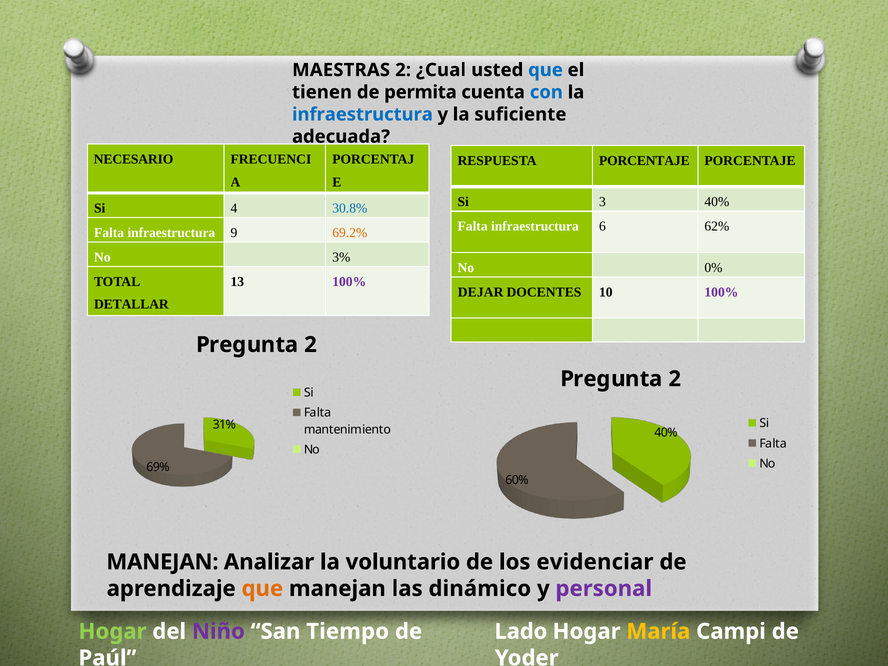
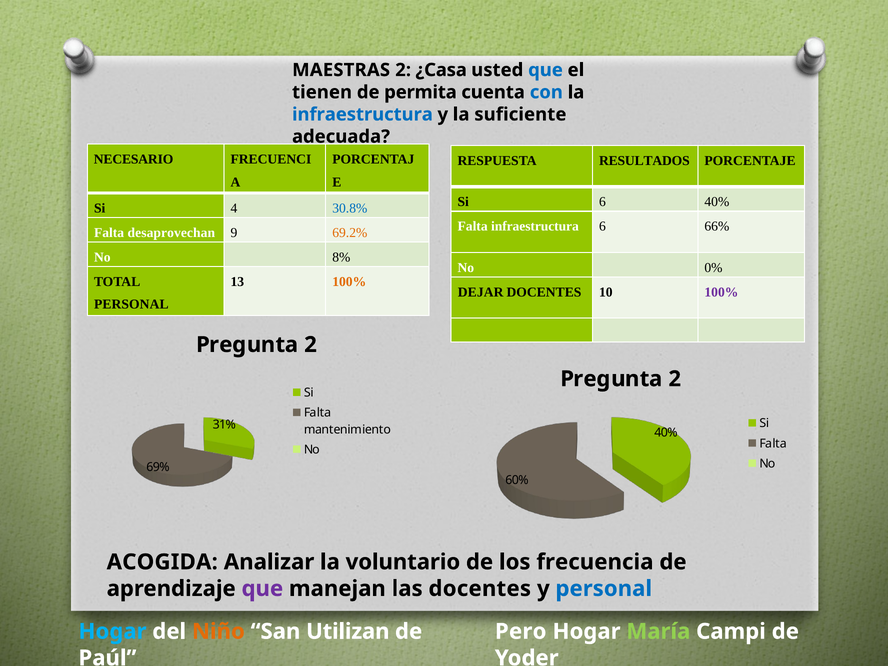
¿Cual: ¿Cual -> ¿Casa (441, 70)
RESPUESTA PORCENTAJE: PORCENTAJE -> RESULTADOS (644, 161)
Si 3: 3 -> 6 (602, 202)
62%: 62% -> 66% (717, 226)
infraestructura: infraestructura -> desaprovechan (171, 233)
3%: 3% -> 8% (341, 257)
100% colour: purple -> orange (349, 282)
DETALLAR: DETALLAR -> PERSONAL (131, 304)
MANEJAN: MANEJAN -> ACOGIDA (162, 562)
evidenciar: evidenciar -> frecuencia (595, 562)
que colour: orange -> purple (262, 589)
las dinámico: dinámico -> docentes (480, 589)
personal colour: purple -> blue (604, 589)
Hogar colour: light green -> light blue (113, 631)
Niño colour: purple -> orange (218, 631)
Tiempo: Tiempo -> Utilizan (348, 631)
Lado: Lado -> Pero (521, 631)
María colour: yellow -> light green (658, 631)
